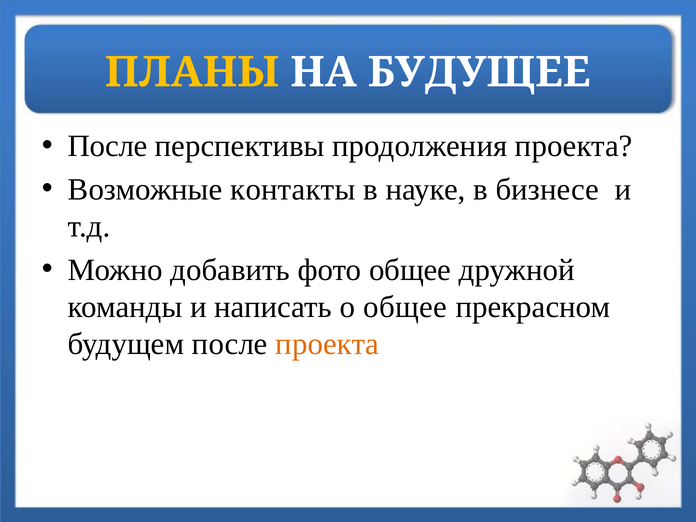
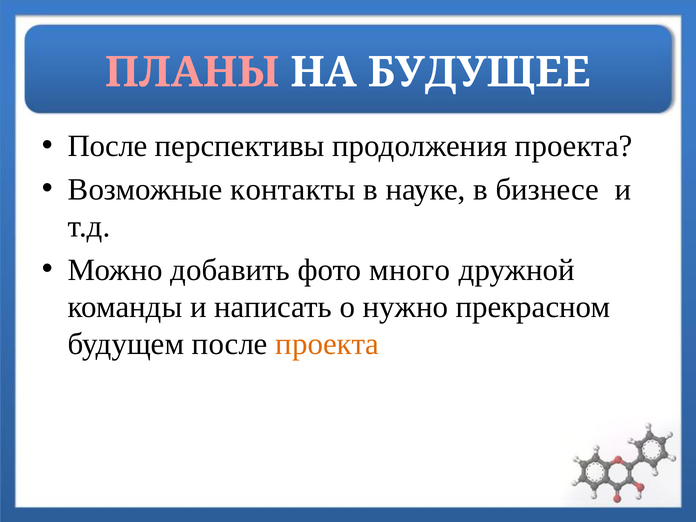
ПЛАНЫ colour: yellow -> pink (192, 72)
фото общее: общее -> много (410, 270)
о общее: общее -> нужно (405, 307)
